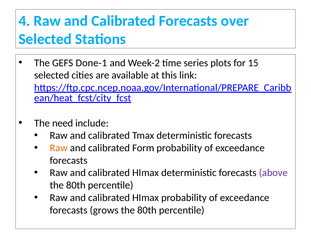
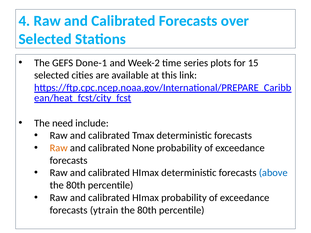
Form: Form -> None (143, 148)
above colour: purple -> blue (273, 173)
grows: grows -> ytrain (104, 210)
